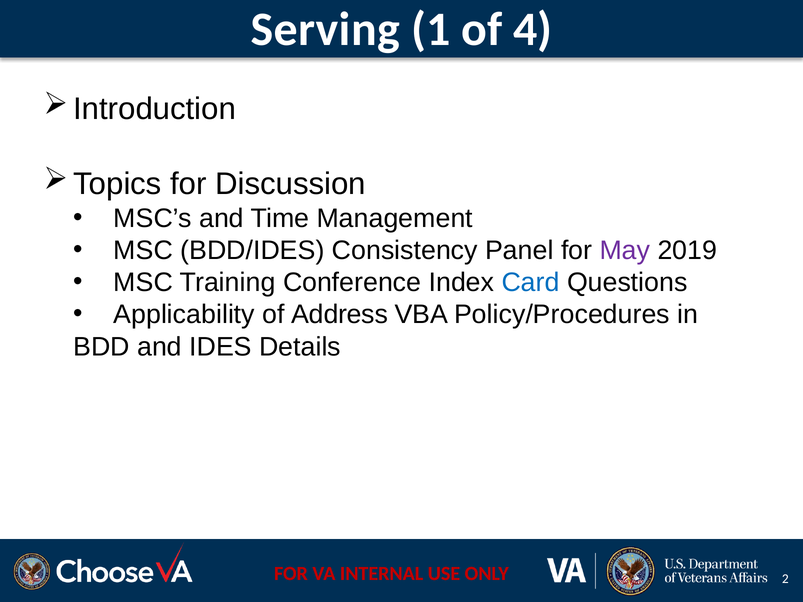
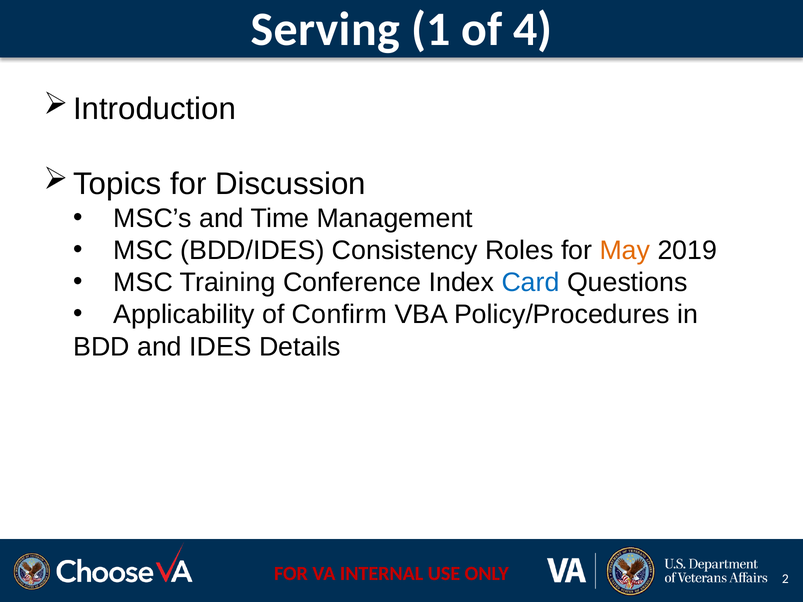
Panel: Panel -> Roles (519, 251)
May colour: purple -> orange (625, 251)
Address: Address -> Confirm (339, 315)
